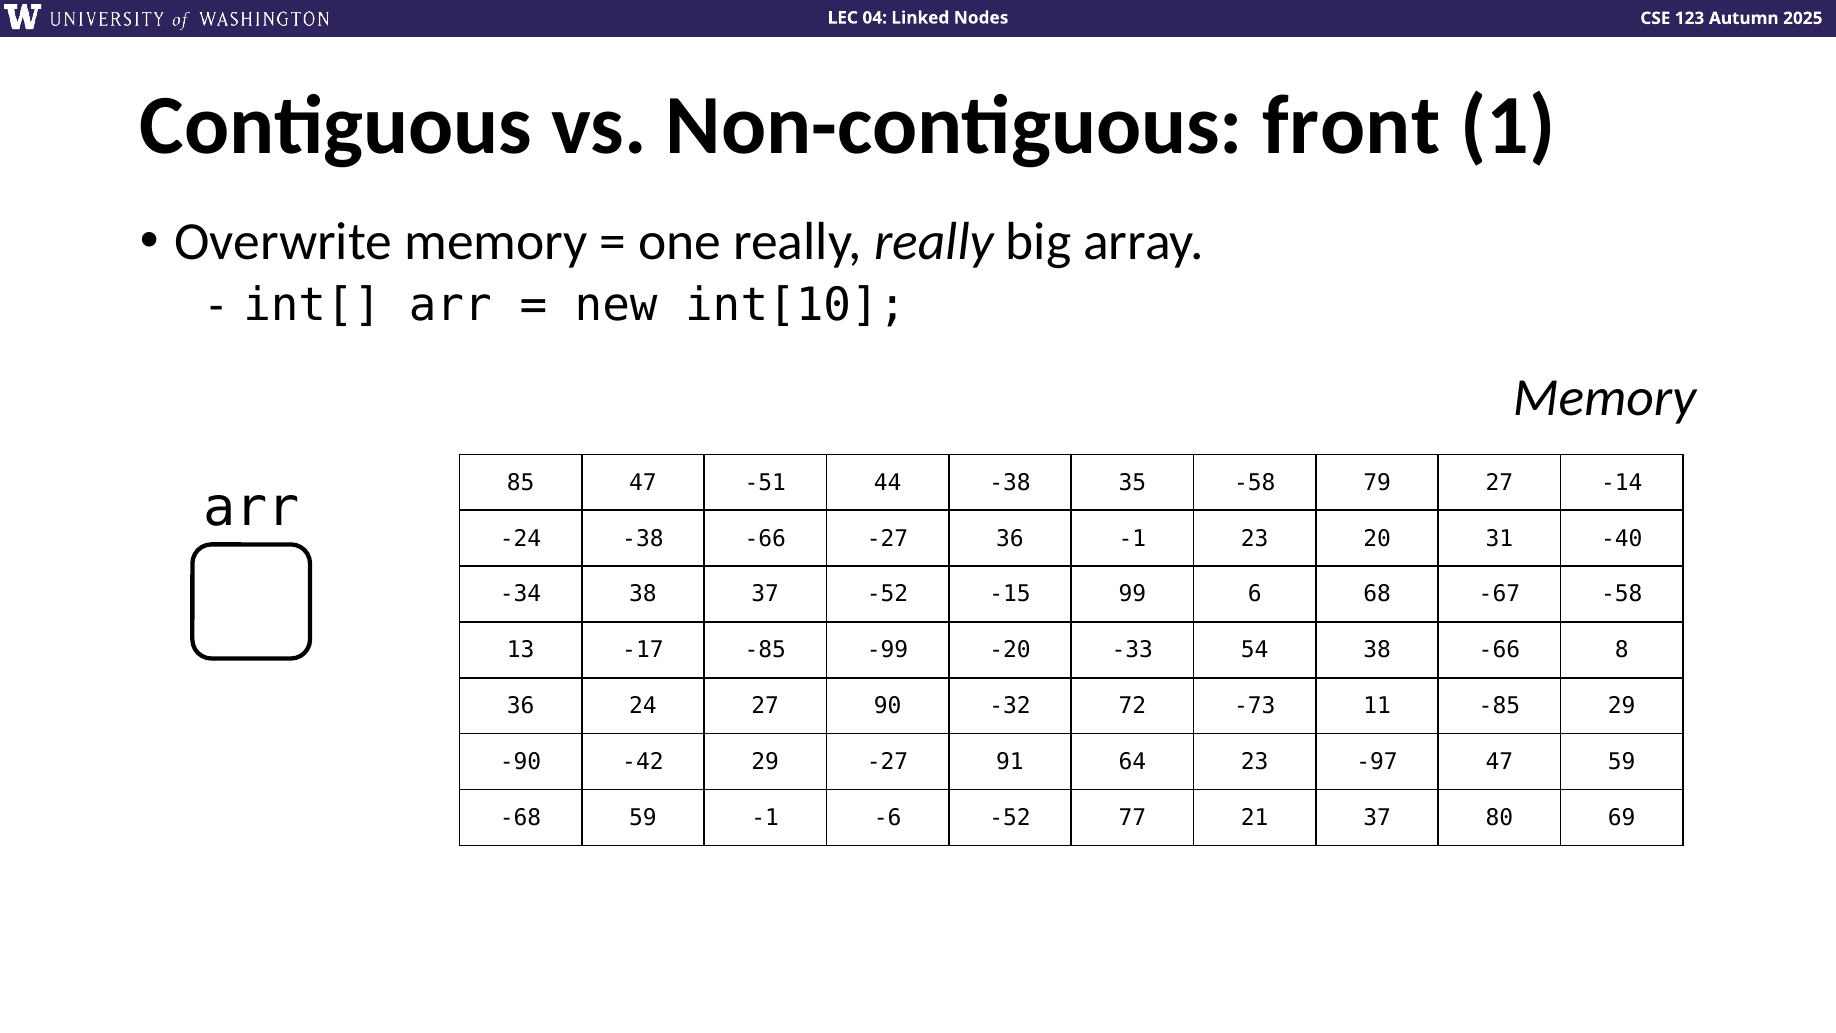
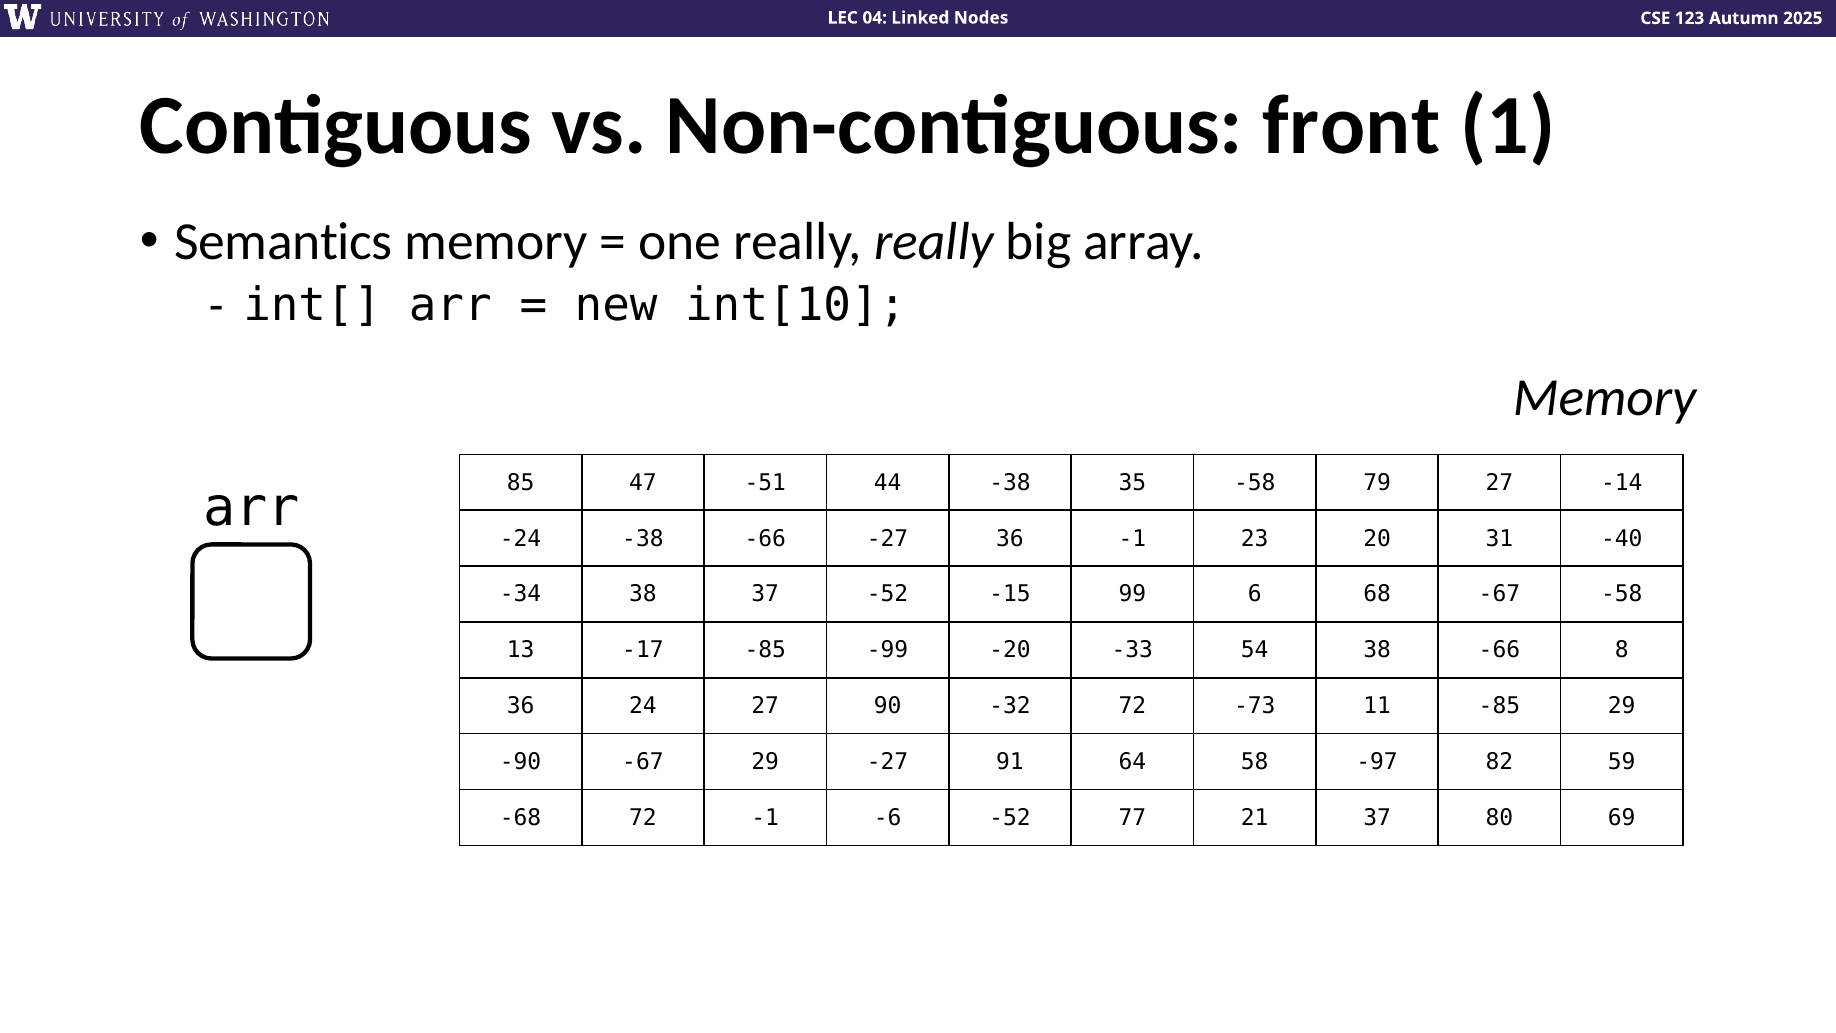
Overwrite: Overwrite -> Semantics (284, 242)
-90 -42: -42 -> -67 (643, 762)
64 23: 23 -> 58 (1255, 762)
-97 47: 47 -> 82 (1499, 762)
-68 59: 59 -> 72 (643, 818)
